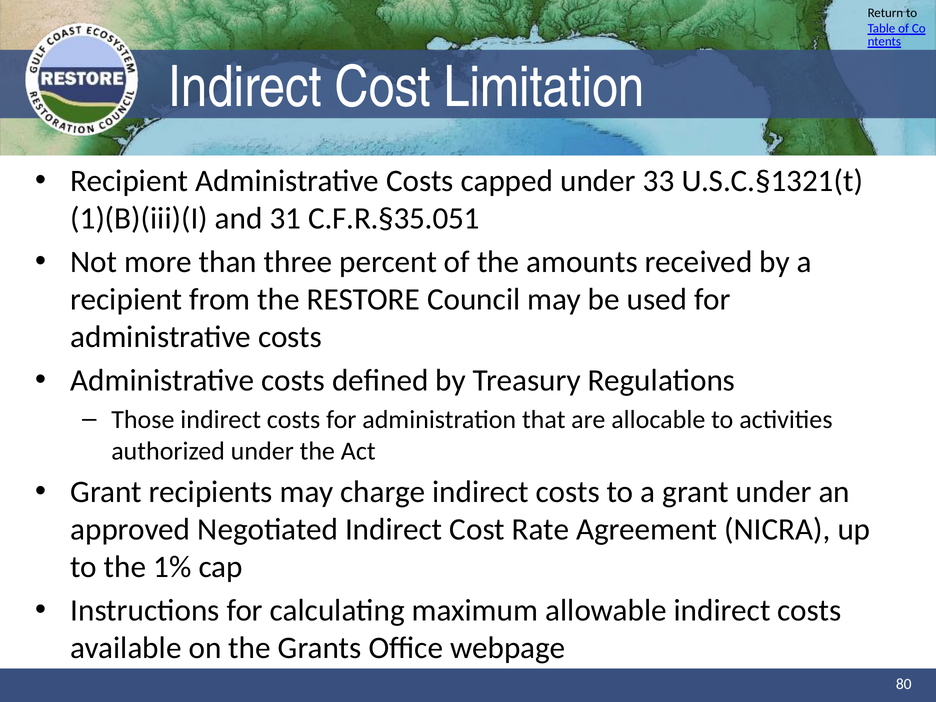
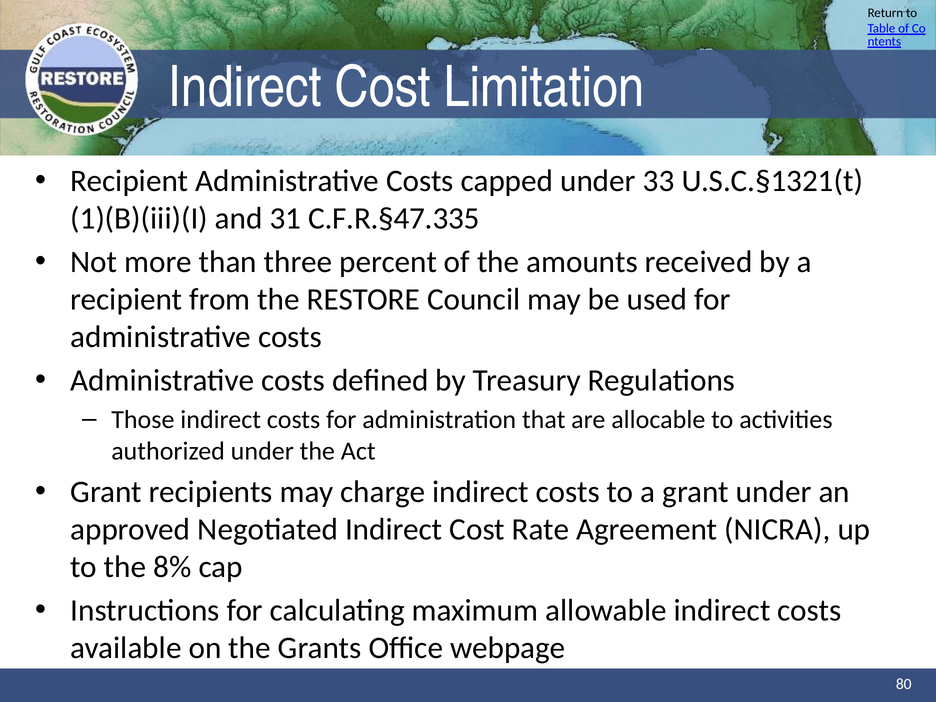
C.F.R.§35.051: C.F.R.§35.051 -> C.F.R.§47.335 (394, 218)
1%: 1% -> 8% (172, 567)
